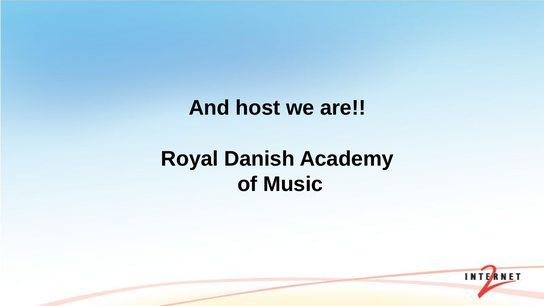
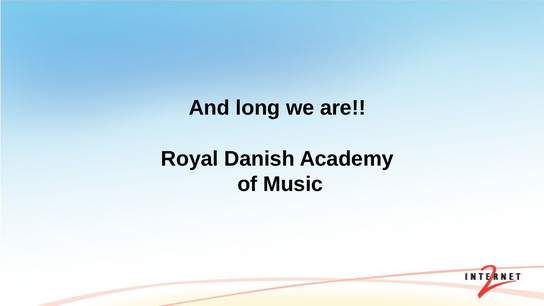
host: host -> long (258, 108)
